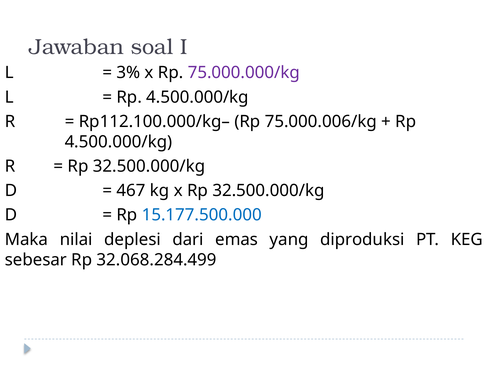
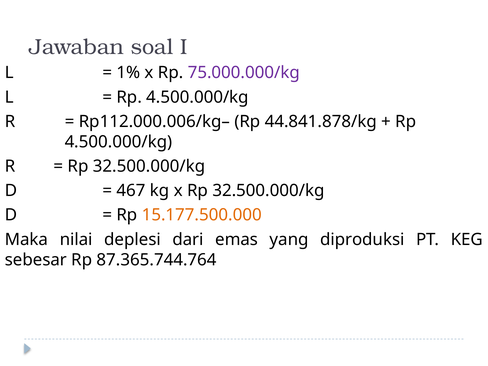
3%: 3% -> 1% (128, 73)
Rp112.100.000/kg–: Rp112.100.000/kg– -> Rp112.000.006/kg– (154, 122)
75.000.006/kg: 75.000.006/kg -> 44.841.878/kg (321, 122)
15.177.500.000 colour: blue -> orange (202, 215)
32.068.284.499: 32.068.284.499 -> 87.365.744.764 (157, 260)
